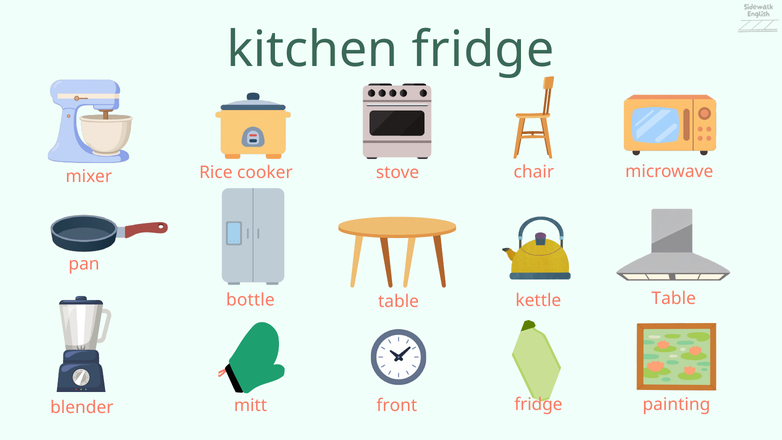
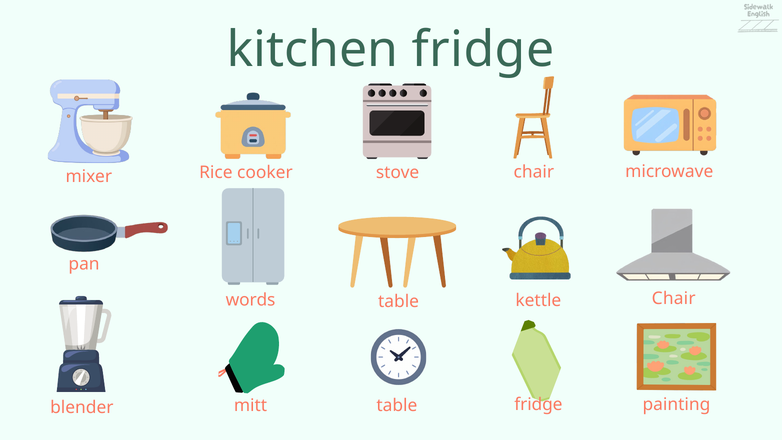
Table: Table -> Chair (674, 298)
bottle: bottle -> words (251, 300)
front: front -> table (397, 405)
